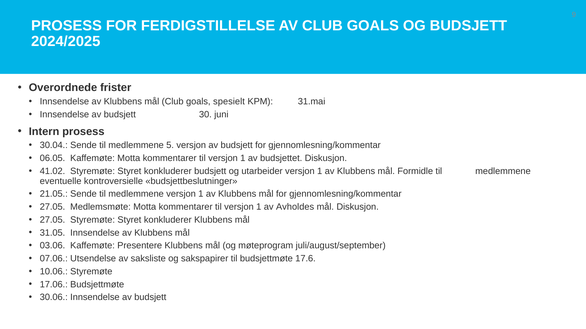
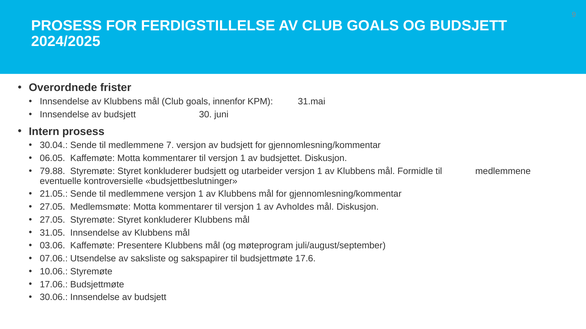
spesielt: spesielt -> innenfor (229, 102)
5: 5 -> 7 (170, 146)
41.02: 41.02 -> 79.88 (52, 171)
